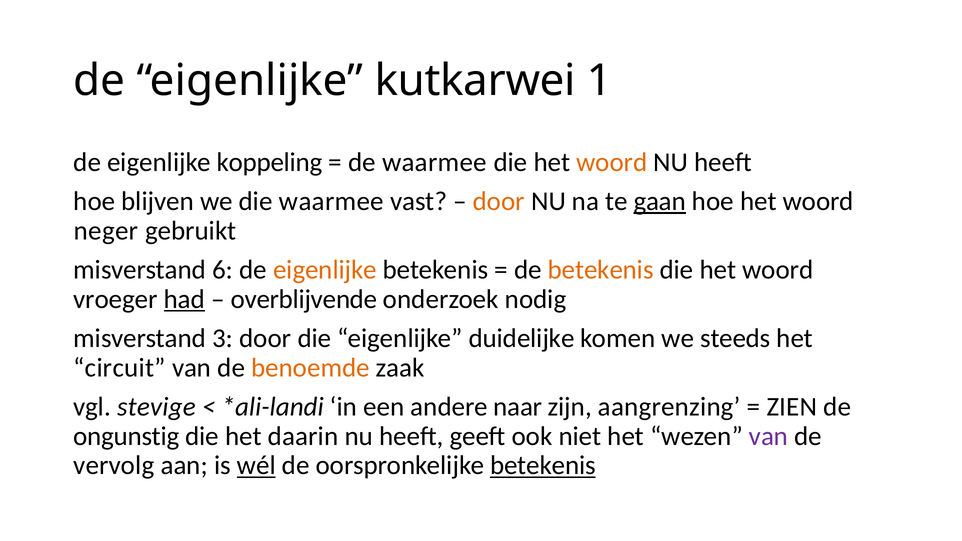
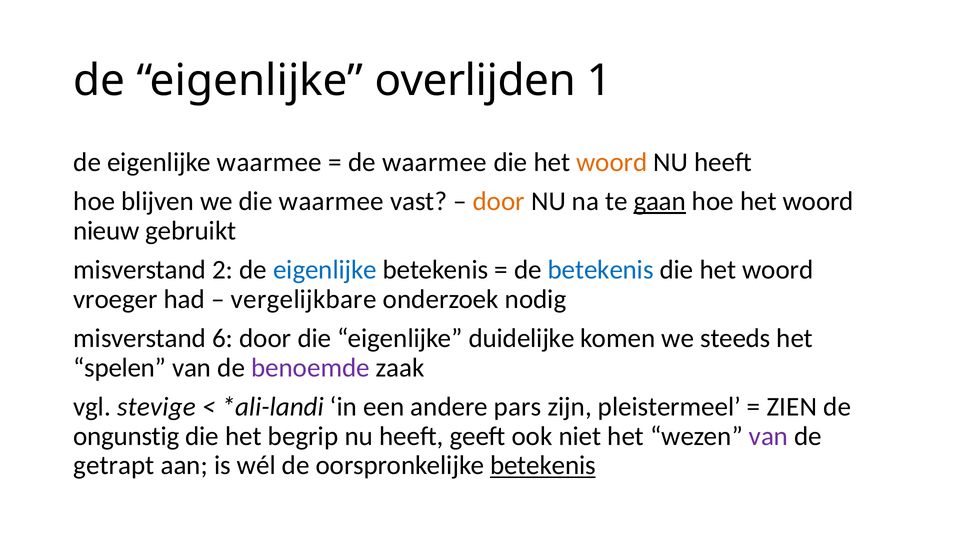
kutkarwei: kutkarwei -> overlijden (475, 81)
eigenlijke koppeling: koppeling -> waarmee (269, 162)
neger: neger -> nieuw (106, 231)
6: 6 -> 2 (223, 270)
eigenlijke colour: orange -> blue (325, 270)
betekenis colour: orange -> blue (601, 270)
had underline: present -> none (184, 299)
overblijvende: overblijvende -> vergelijkbare (304, 299)
3: 3 -> 6 (223, 338)
circuit: circuit -> spelen (120, 368)
benoemde colour: orange -> purple (310, 368)
naar: naar -> pars (518, 407)
aangrenzing: aangrenzing -> pleistermeel (669, 407)
daarin: daarin -> begrip (303, 436)
vervolg: vervolg -> getrapt (114, 466)
wél underline: present -> none (256, 466)
